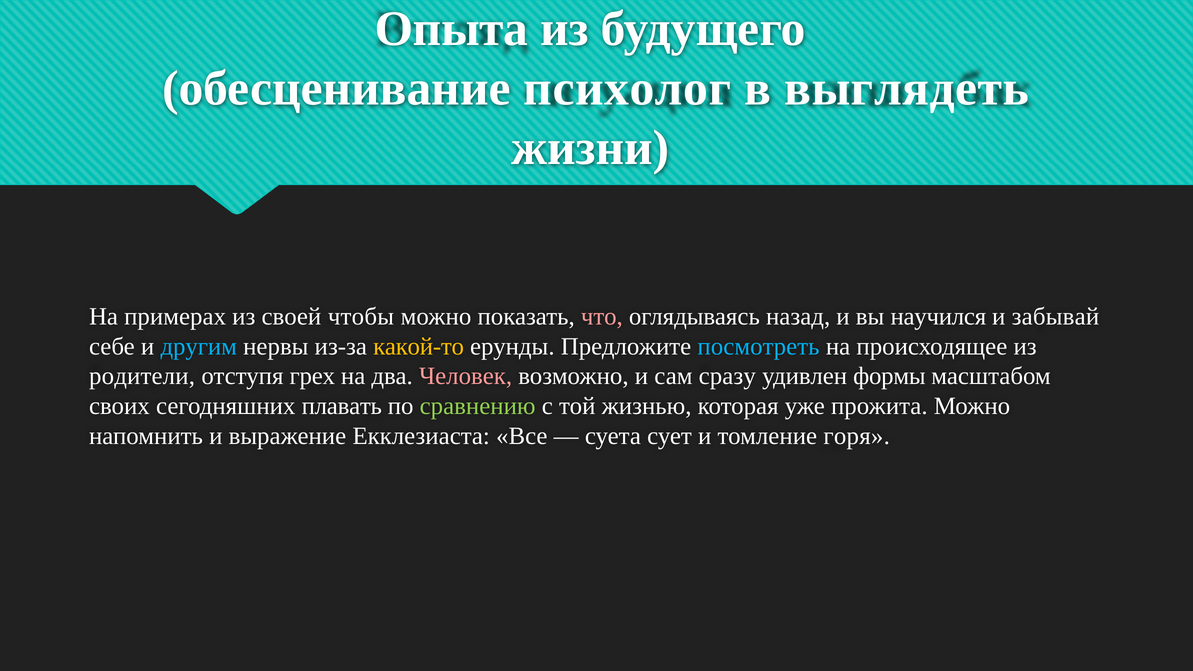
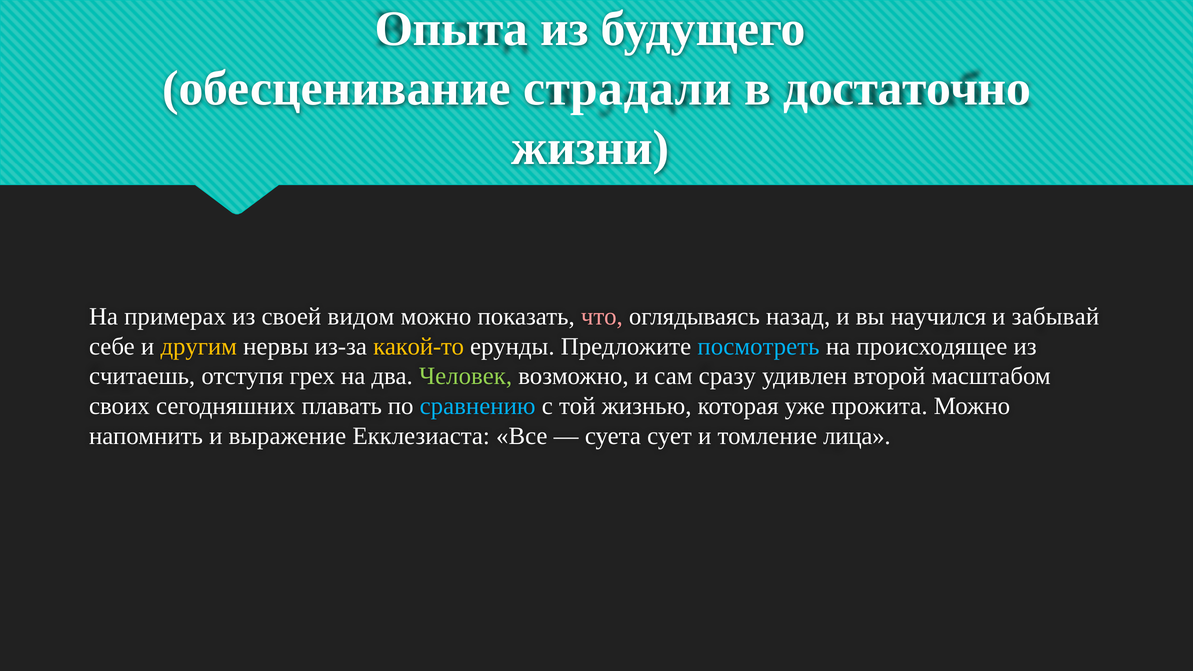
психолог: психолог -> страдали (627, 88)
выглядеть: выглядеть -> достаточно (907, 88)
чтобы: чтобы -> видом (361, 317)
другим colour: light blue -> yellow (199, 346)
родители: родители -> считаешь (142, 376)
Человек colour: pink -> light green (466, 376)
формы: формы -> второй (889, 376)
сравнению colour: light green -> light blue (478, 406)
горя: горя -> лица (857, 436)
